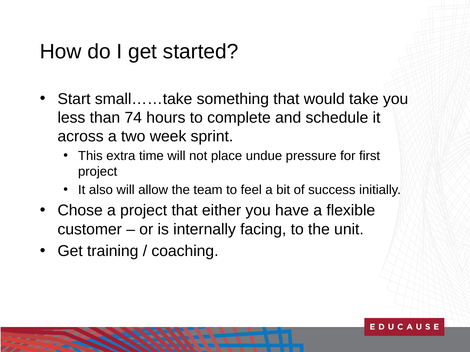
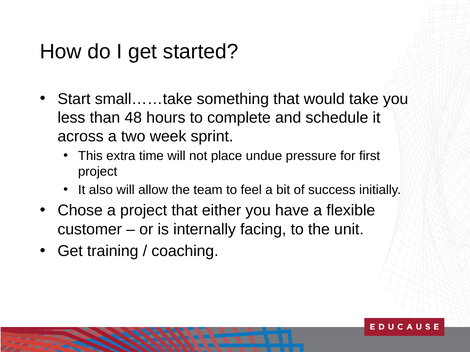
74: 74 -> 48 (133, 118)
